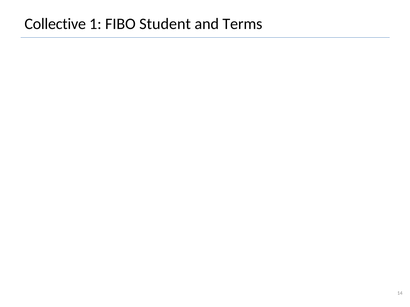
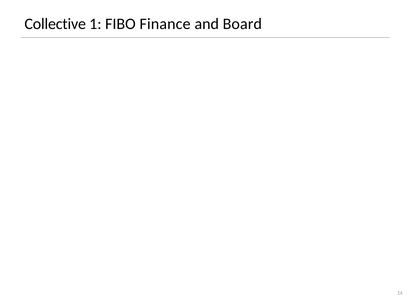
Student: Student -> Finance (165, 24)
Terms: Terms -> Board (242, 24)
